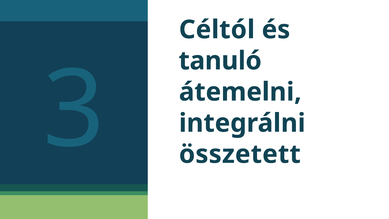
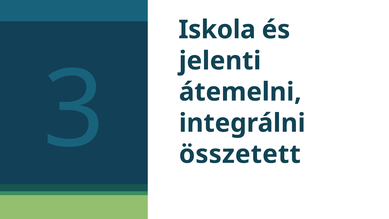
Céltól: Céltól -> Iskola (217, 30)
tanuló: tanuló -> jelenti (220, 61)
